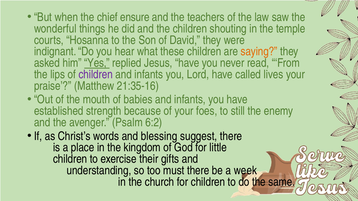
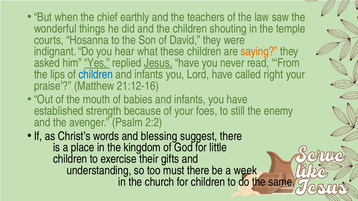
ensure: ensure -> earthly (135, 17)
Jesus underline: none -> present (158, 63)
children colour: purple -> blue (96, 75)
lives: lives -> right (273, 75)
21:35-16: 21:35-16 -> 21:12-16 (138, 86)
6:2: 6:2 -> 2:2 (154, 123)
